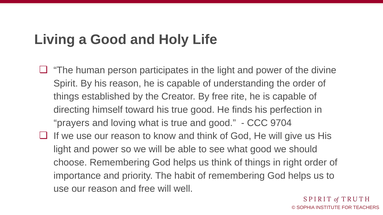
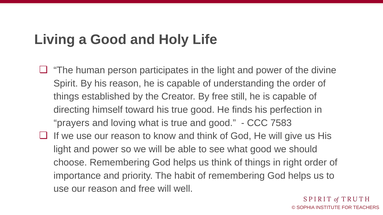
rite: rite -> still (239, 97)
9704: 9704 -> 7583 (281, 123)
